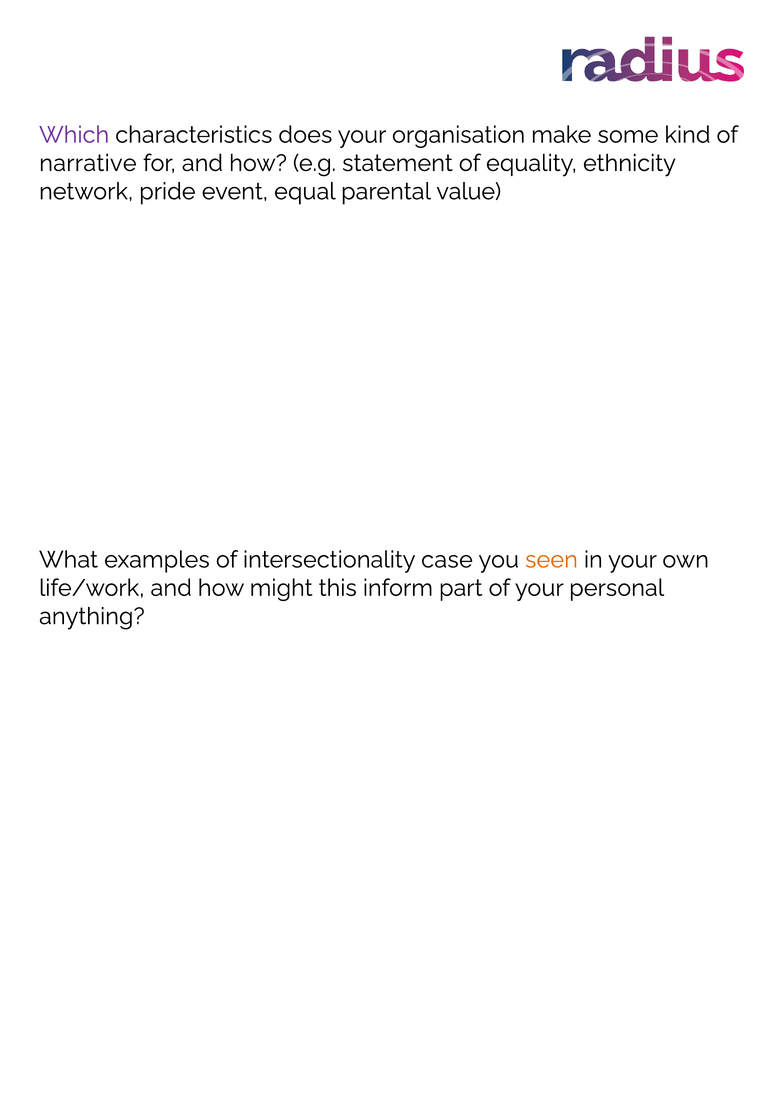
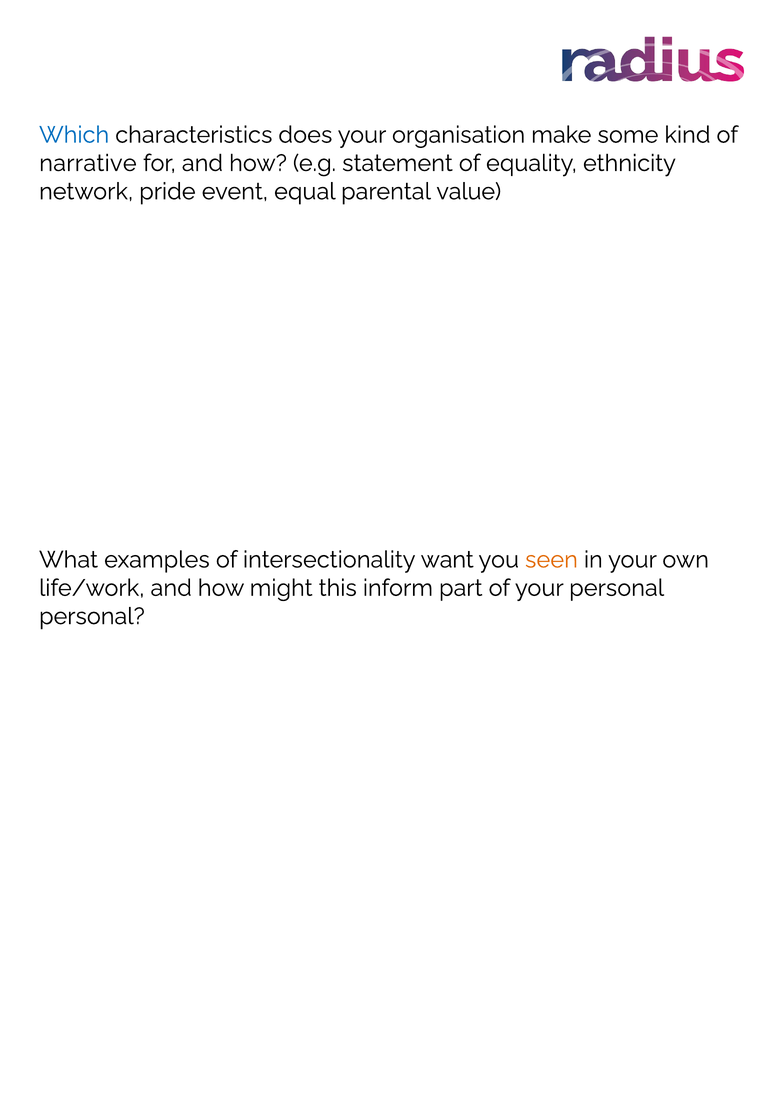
Which colour: purple -> blue (74, 135)
case: case -> want (447, 560)
anything: anything -> personal (92, 616)
